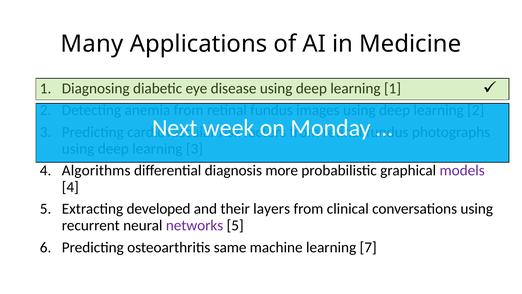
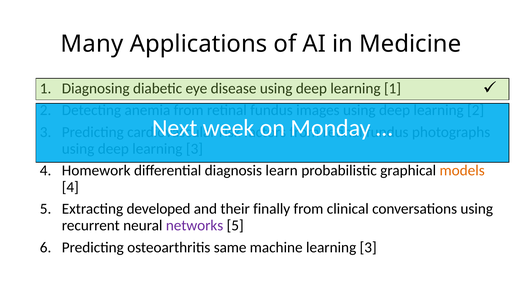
Algorithms: Algorithms -> Homework (96, 170)
more: more -> learn (282, 170)
models colour: purple -> orange (462, 170)
layers: layers -> finally (272, 209)
machine learning 7: 7 -> 3 (368, 247)
